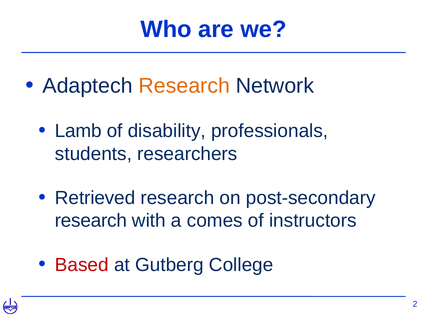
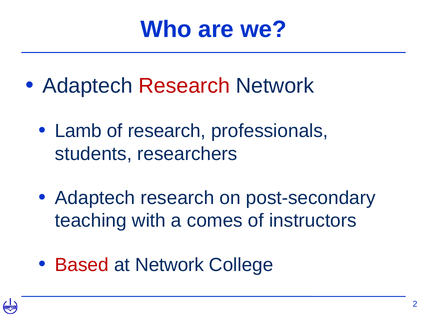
Research colour: orange -> red (184, 86)
of disability: disability -> research (167, 131)
Retrieved: Retrieved -> Adaptech (95, 198)
research: research -> teaching (91, 221)
at Gutberg: Gutberg -> Network (170, 265)
